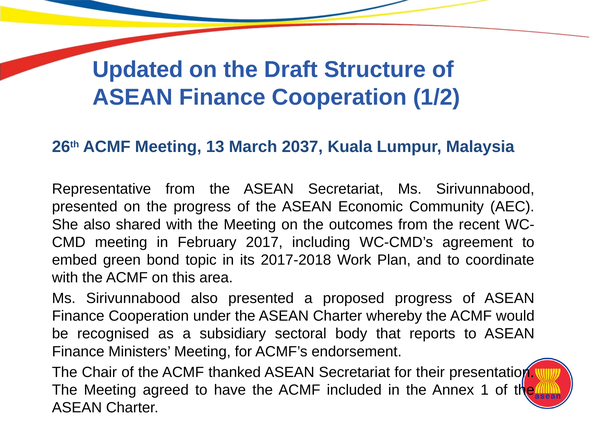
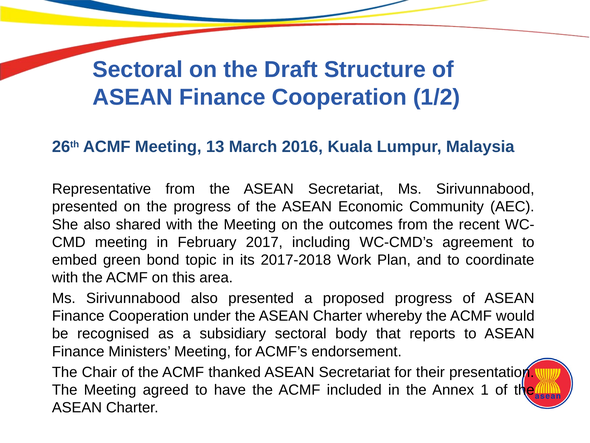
Updated: Updated -> Sectoral (138, 69)
2037: 2037 -> 2016 (302, 147)
